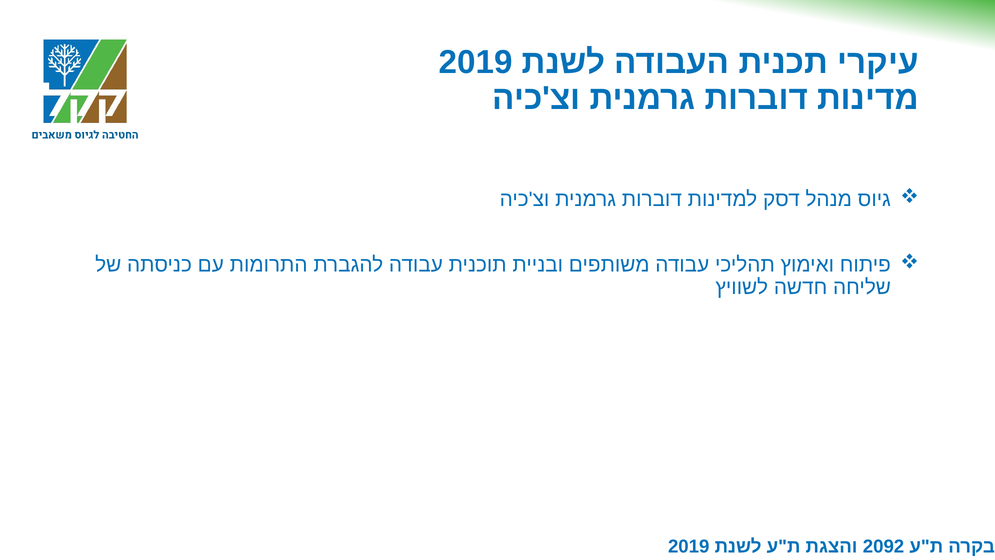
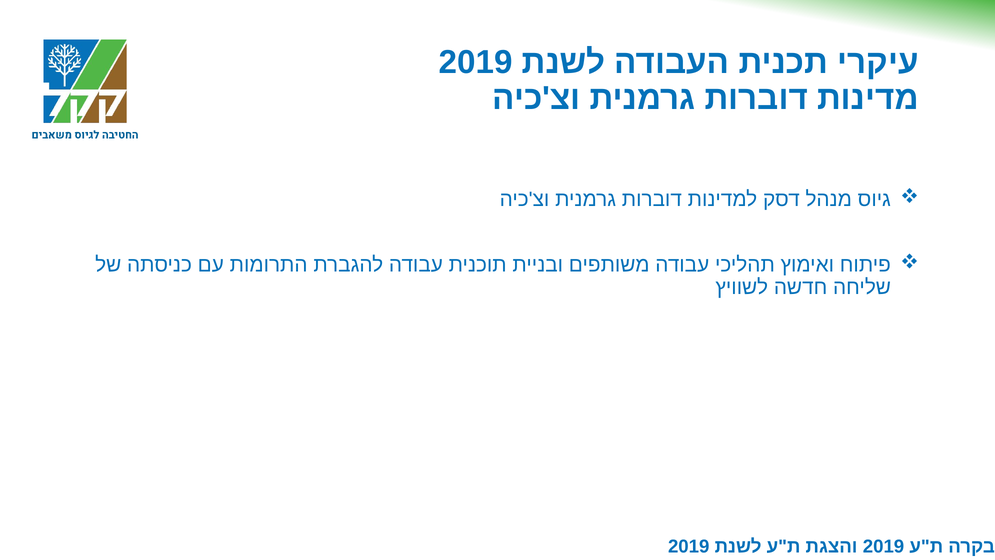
2092: 2092 -> 2019 (884, 546)
